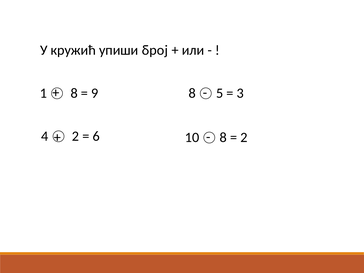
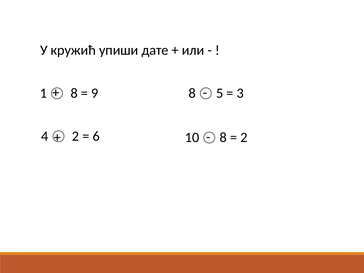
број: број -> дате (155, 50)
